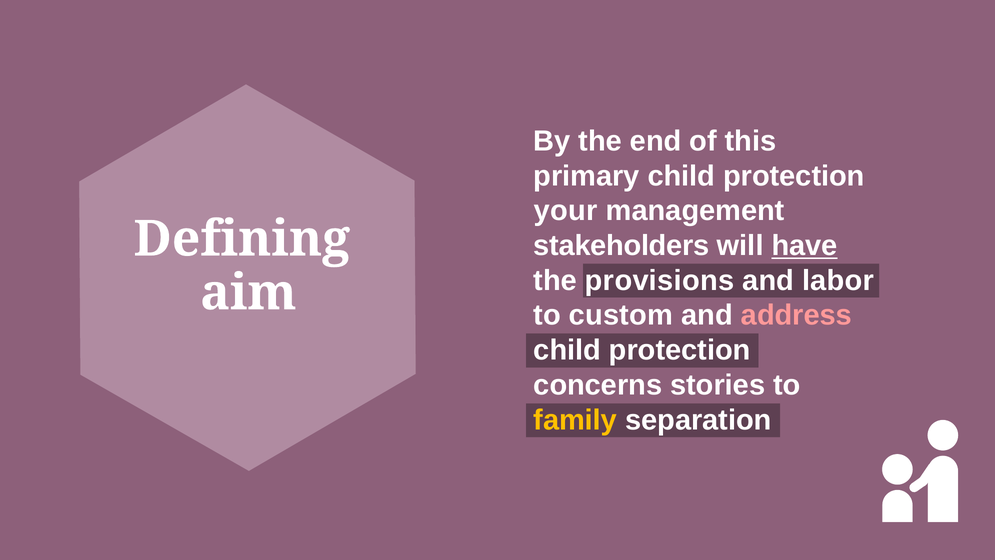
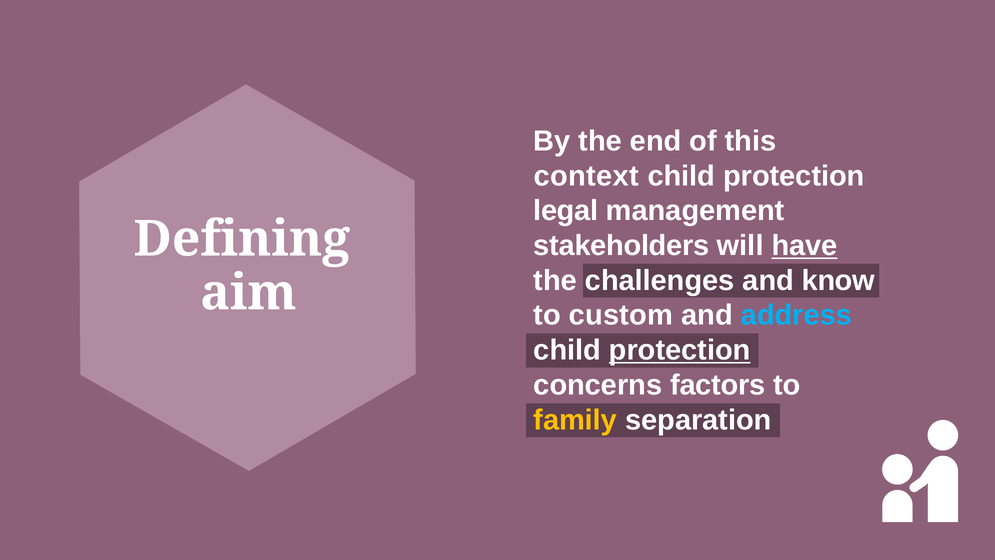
primary: primary -> context (586, 176)
your: your -> legal (566, 211)
provisions: provisions -> challenges (660, 280)
labor: labor -> know (838, 280)
address colour: pink -> light blue (796, 315)
protection underline: none -> present (680, 350)
stories: stories -> factors (718, 385)
